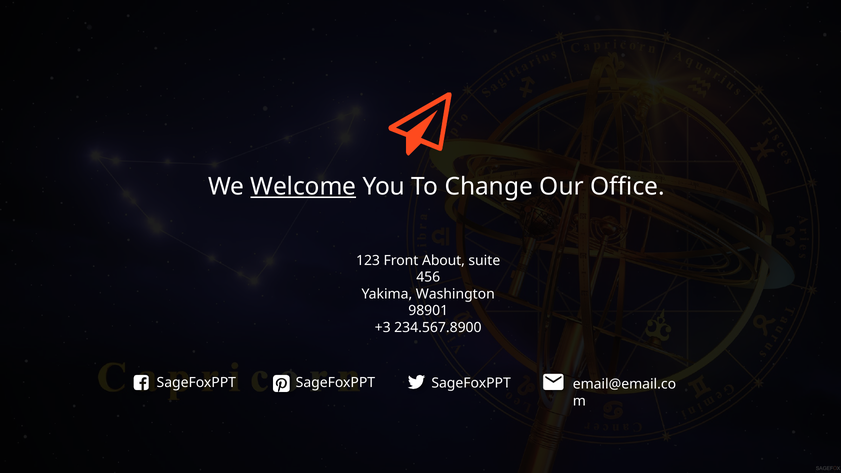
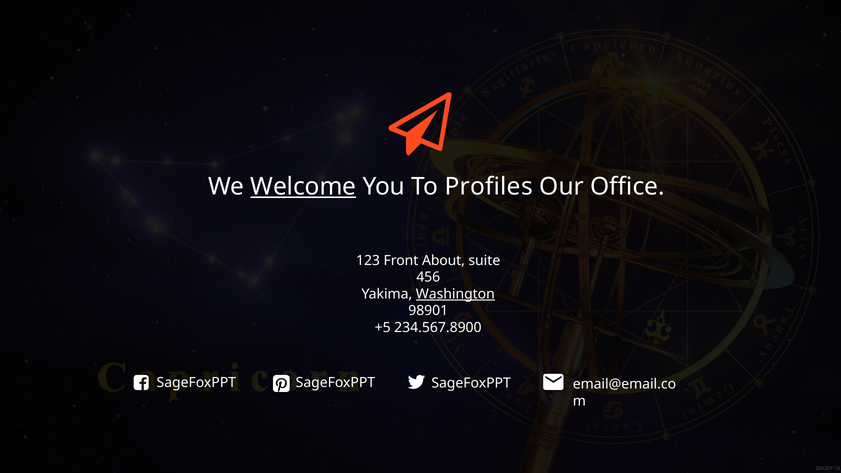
Change: Change -> Profiles (489, 187)
Washington underline: none -> present (455, 294)
+3: +3 -> +5 (383, 328)
